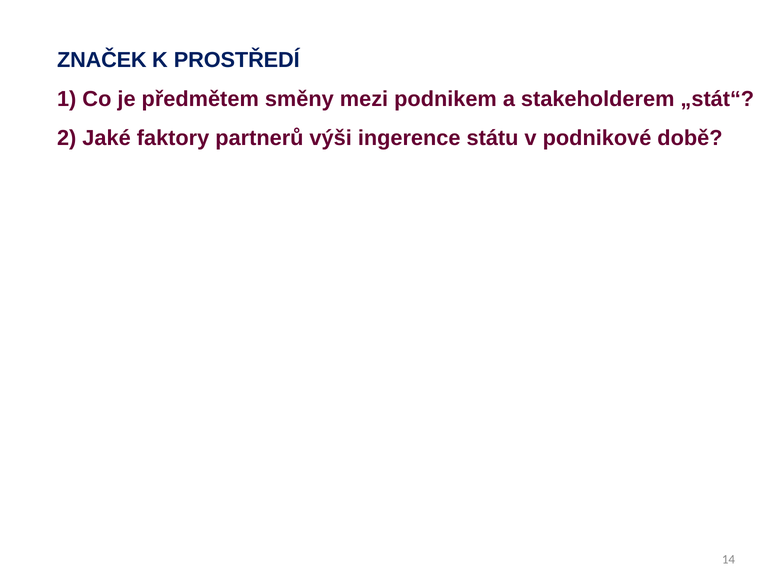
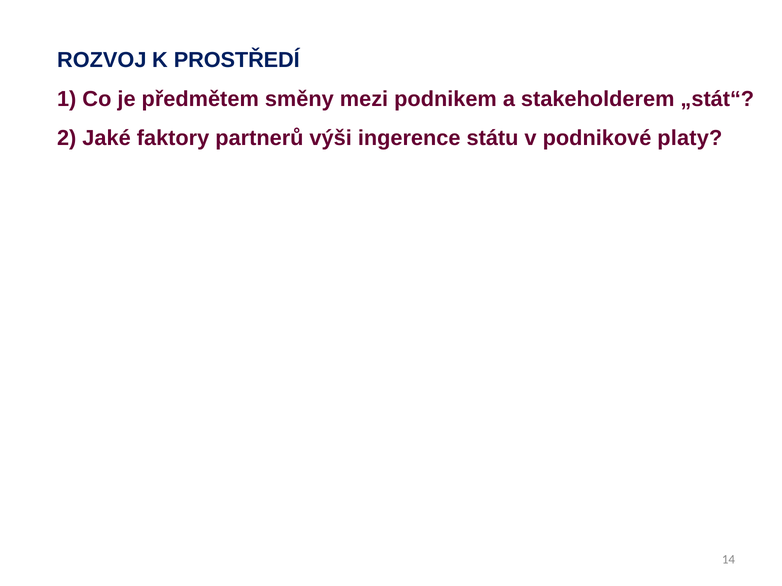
ZNAČEK: ZNAČEK -> ROZVOJ (102, 60)
době: době -> platy (690, 138)
